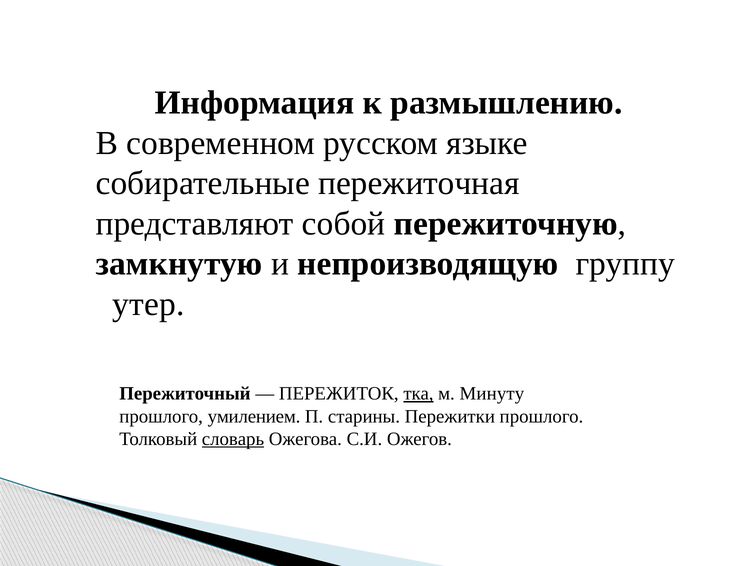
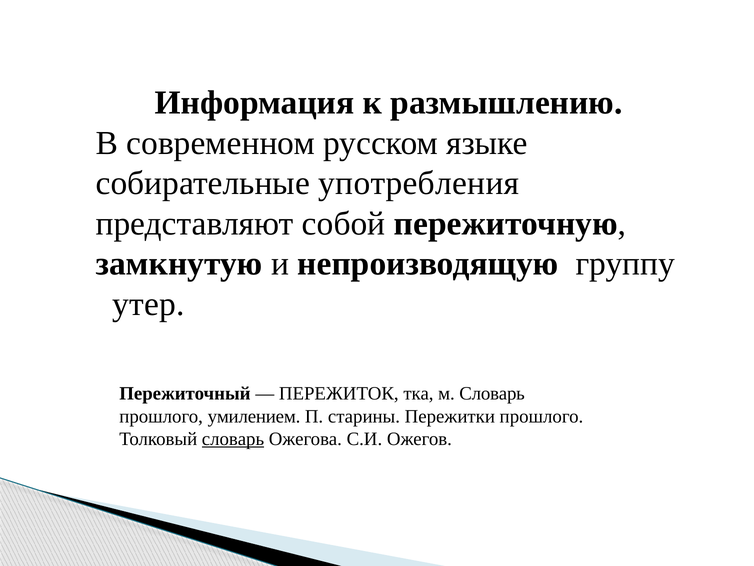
пережиточная: пережиточная -> употребления (419, 183)
тка underline: present -> none (418, 393)
м Минуту: Минуту -> Словарь (492, 393)
